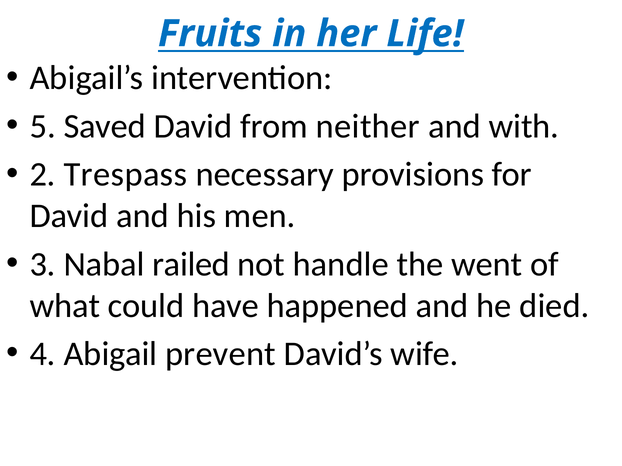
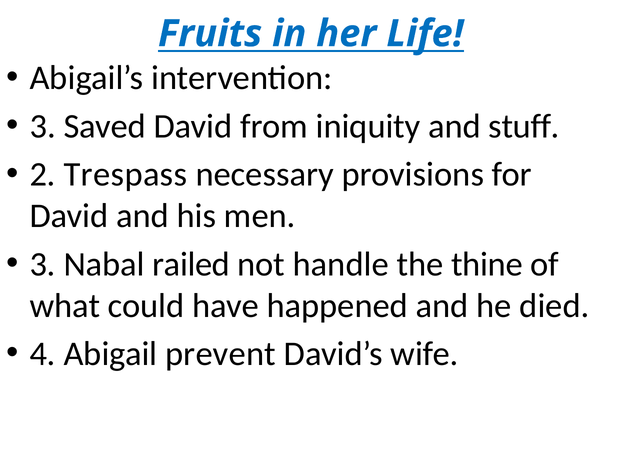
5: 5 -> 3 (43, 126)
neither: neither -> iniquity (368, 126)
with: with -> stuff (524, 126)
went: went -> thine (487, 265)
